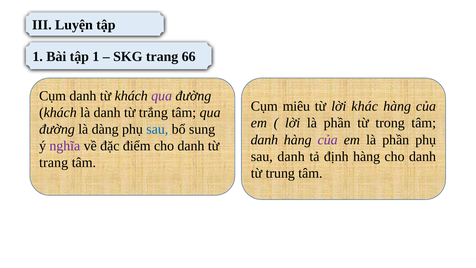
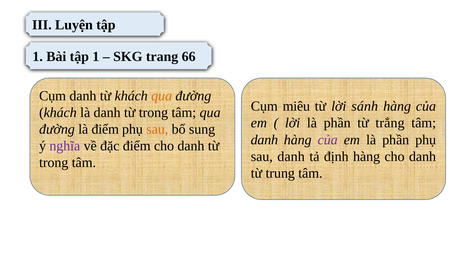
qua colour: purple -> orange (162, 96)
khác: khác -> sánh (365, 106)
là danh từ trắng: trắng -> trong (153, 112)
trong: trong -> trắng (390, 123)
là dàng: dàng -> điểm (105, 129)
sau colour: blue -> orange (157, 129)
trang: trang -> trong (54, 162)
